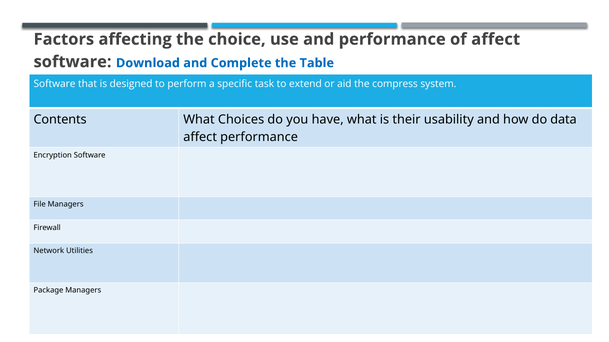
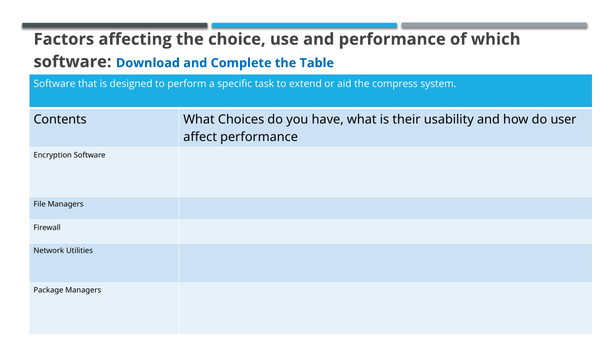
of affect: affect -> which (496, 39)
data: data -> user (563, 120)
